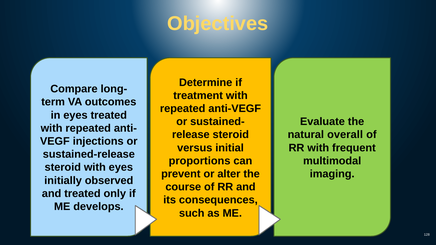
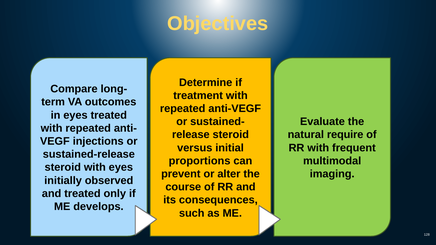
overall: overall -> require (345, 135)
